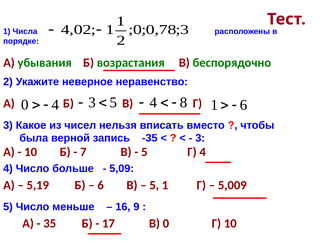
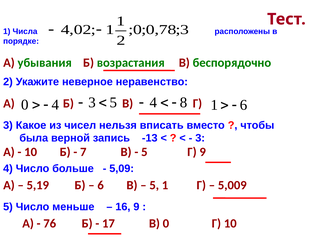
-35: -35 -> -13 (150, 138)
Г 4: 4 -> 9 (203, 152)
35: 35 -> 76 (50, 223)
